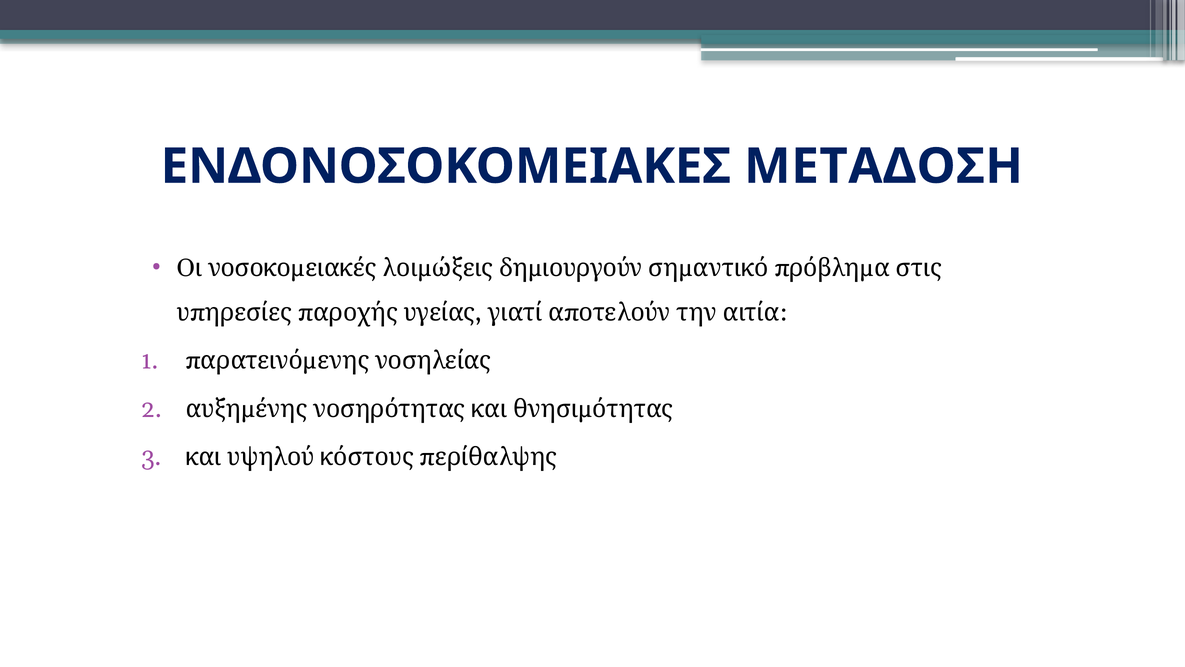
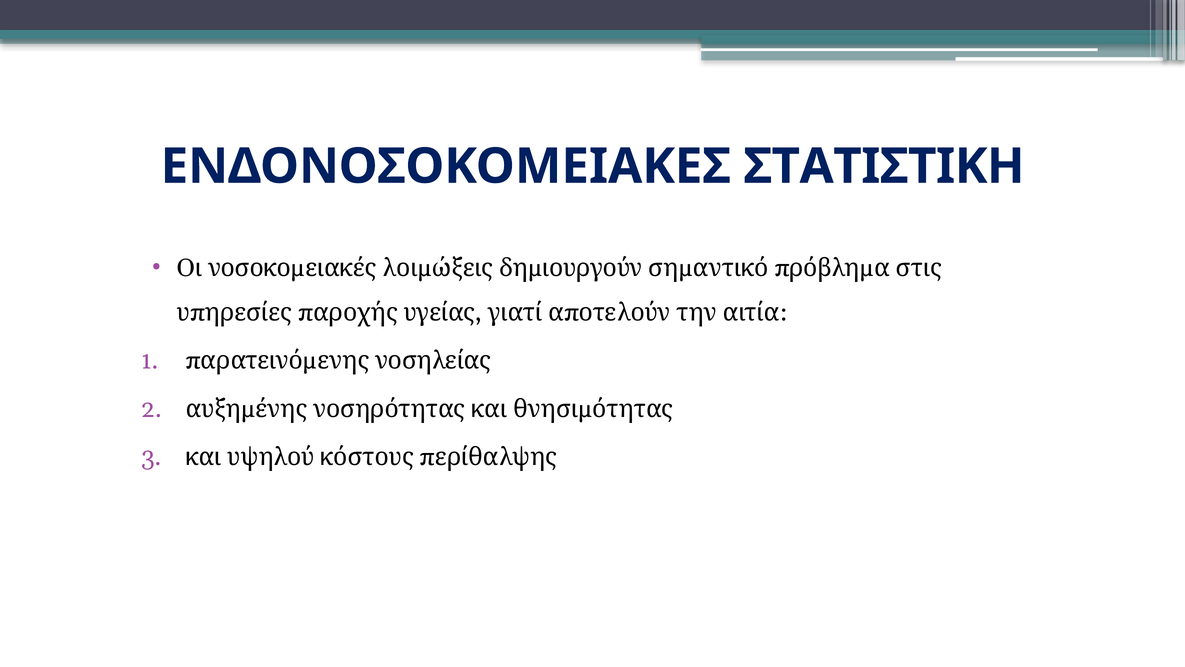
ΜΕΤΑΔΟΣΗ: ΜΕΤΑΔΟΣΗ -> ΣΤΑΤΙΣΤΙΚΗ (884, 166)
